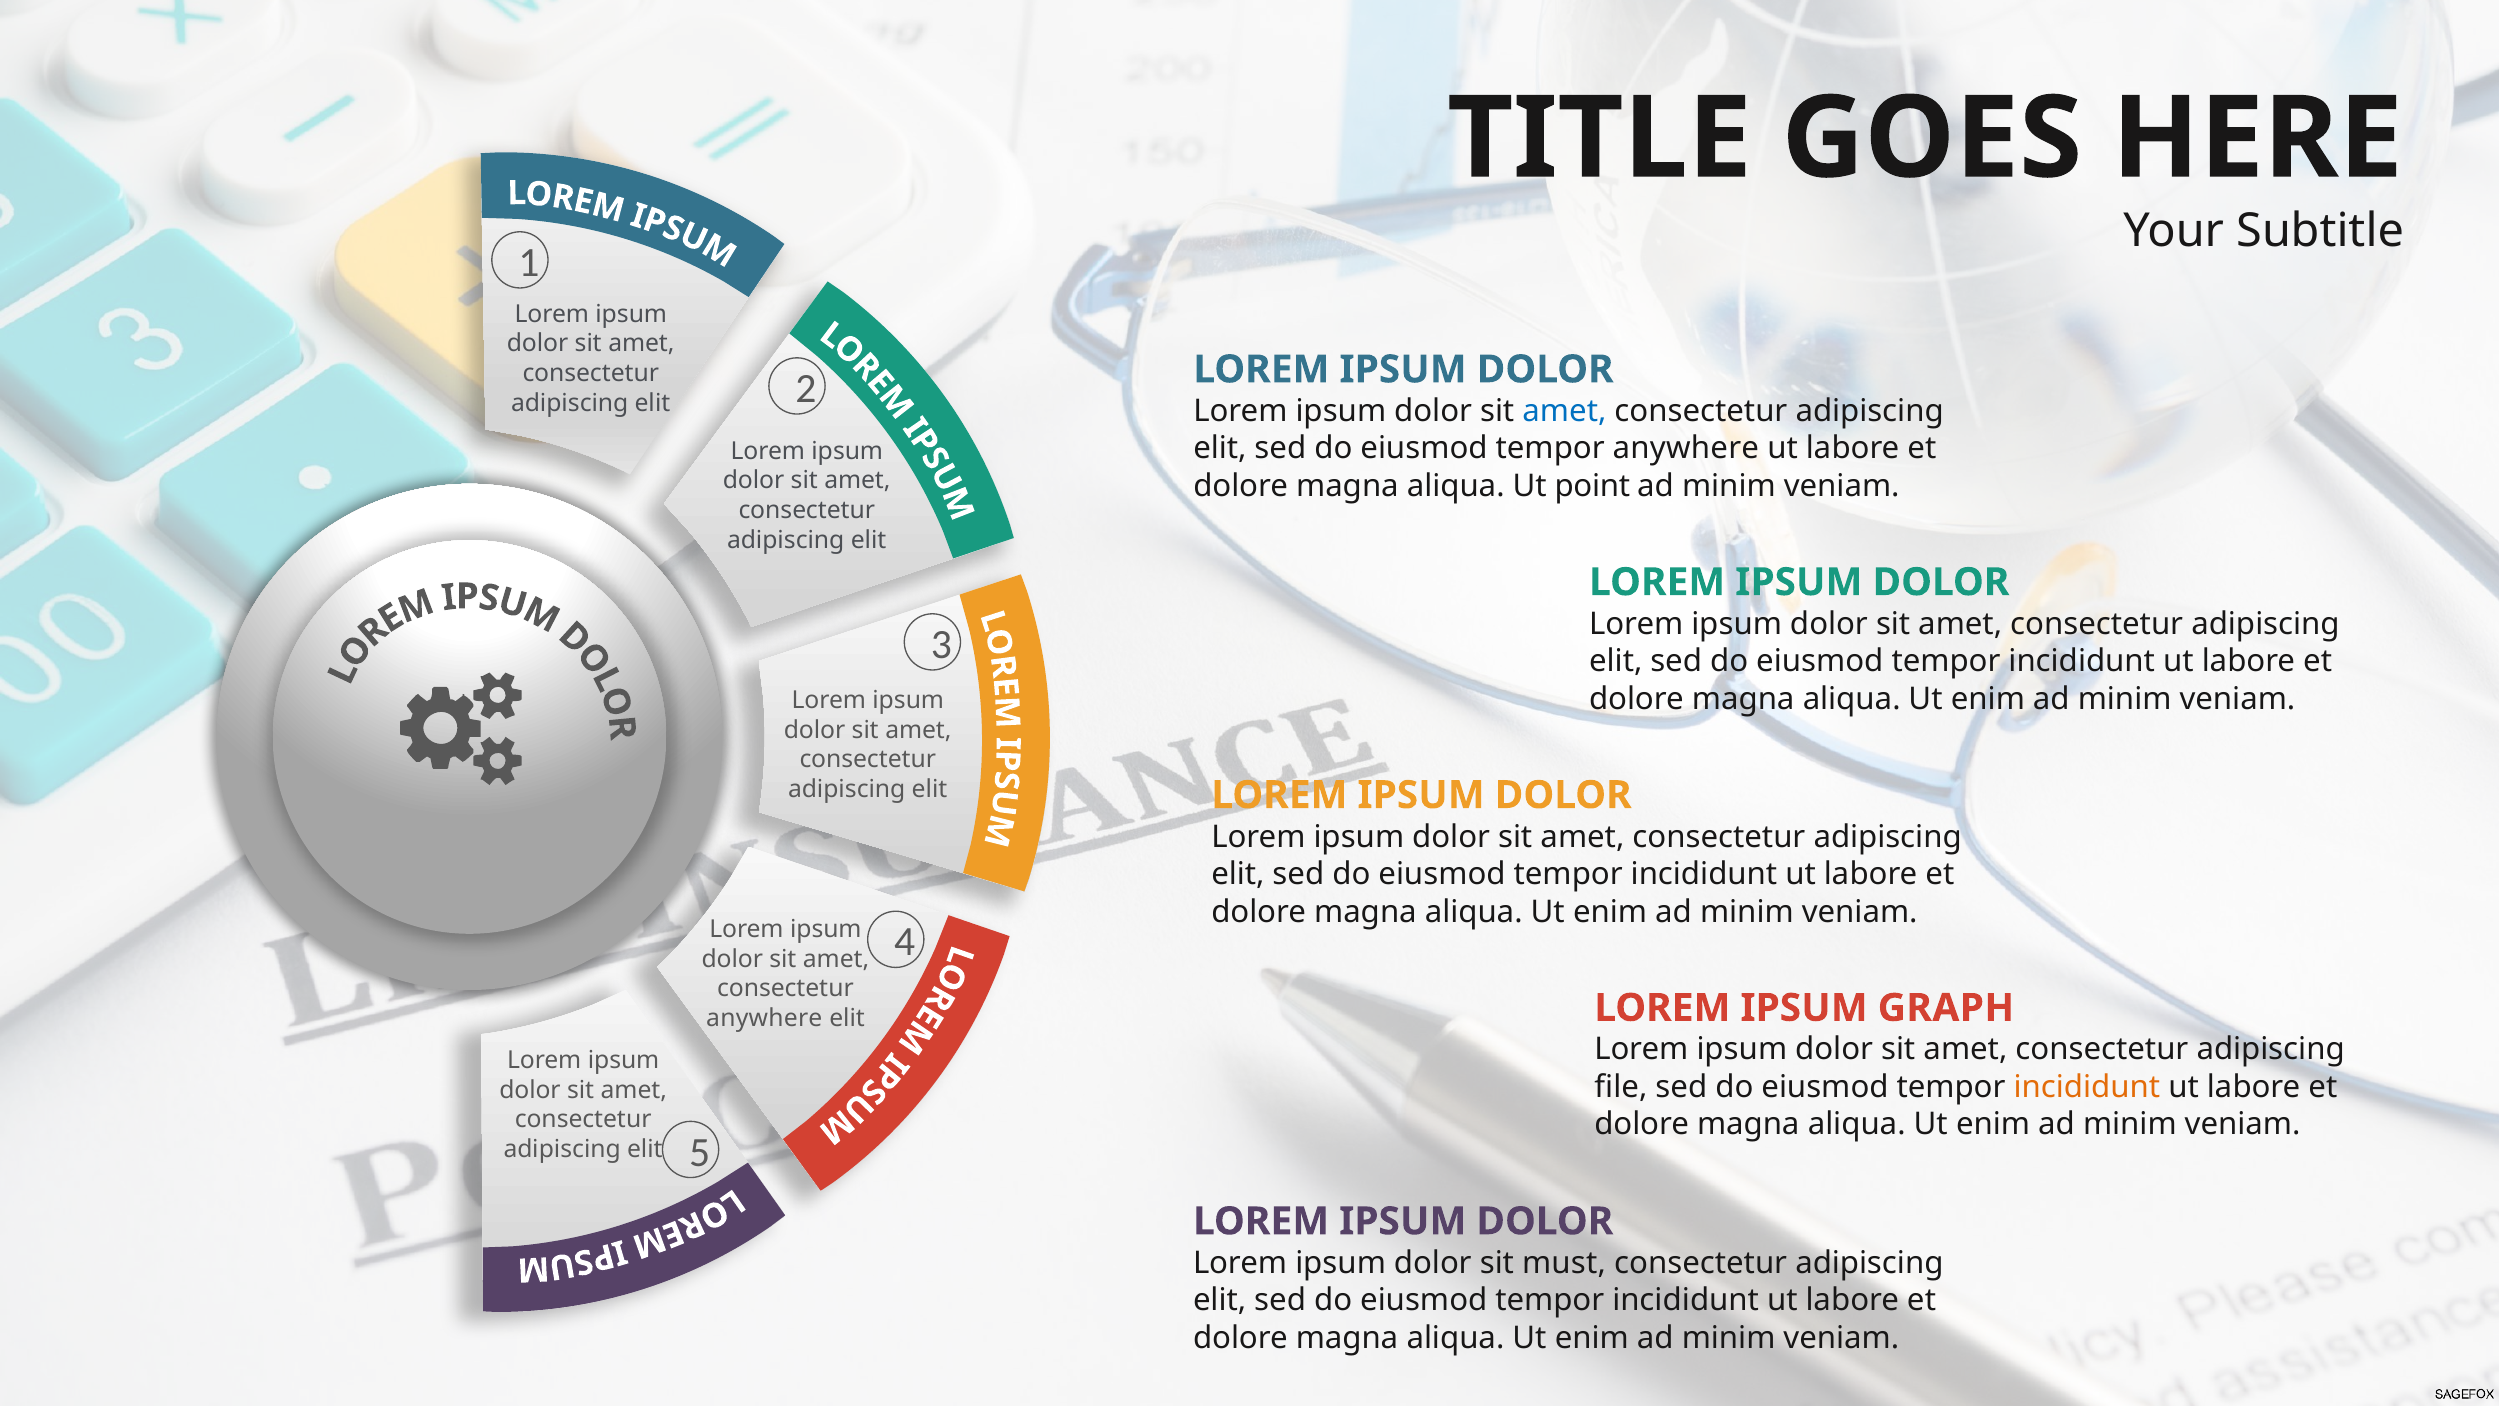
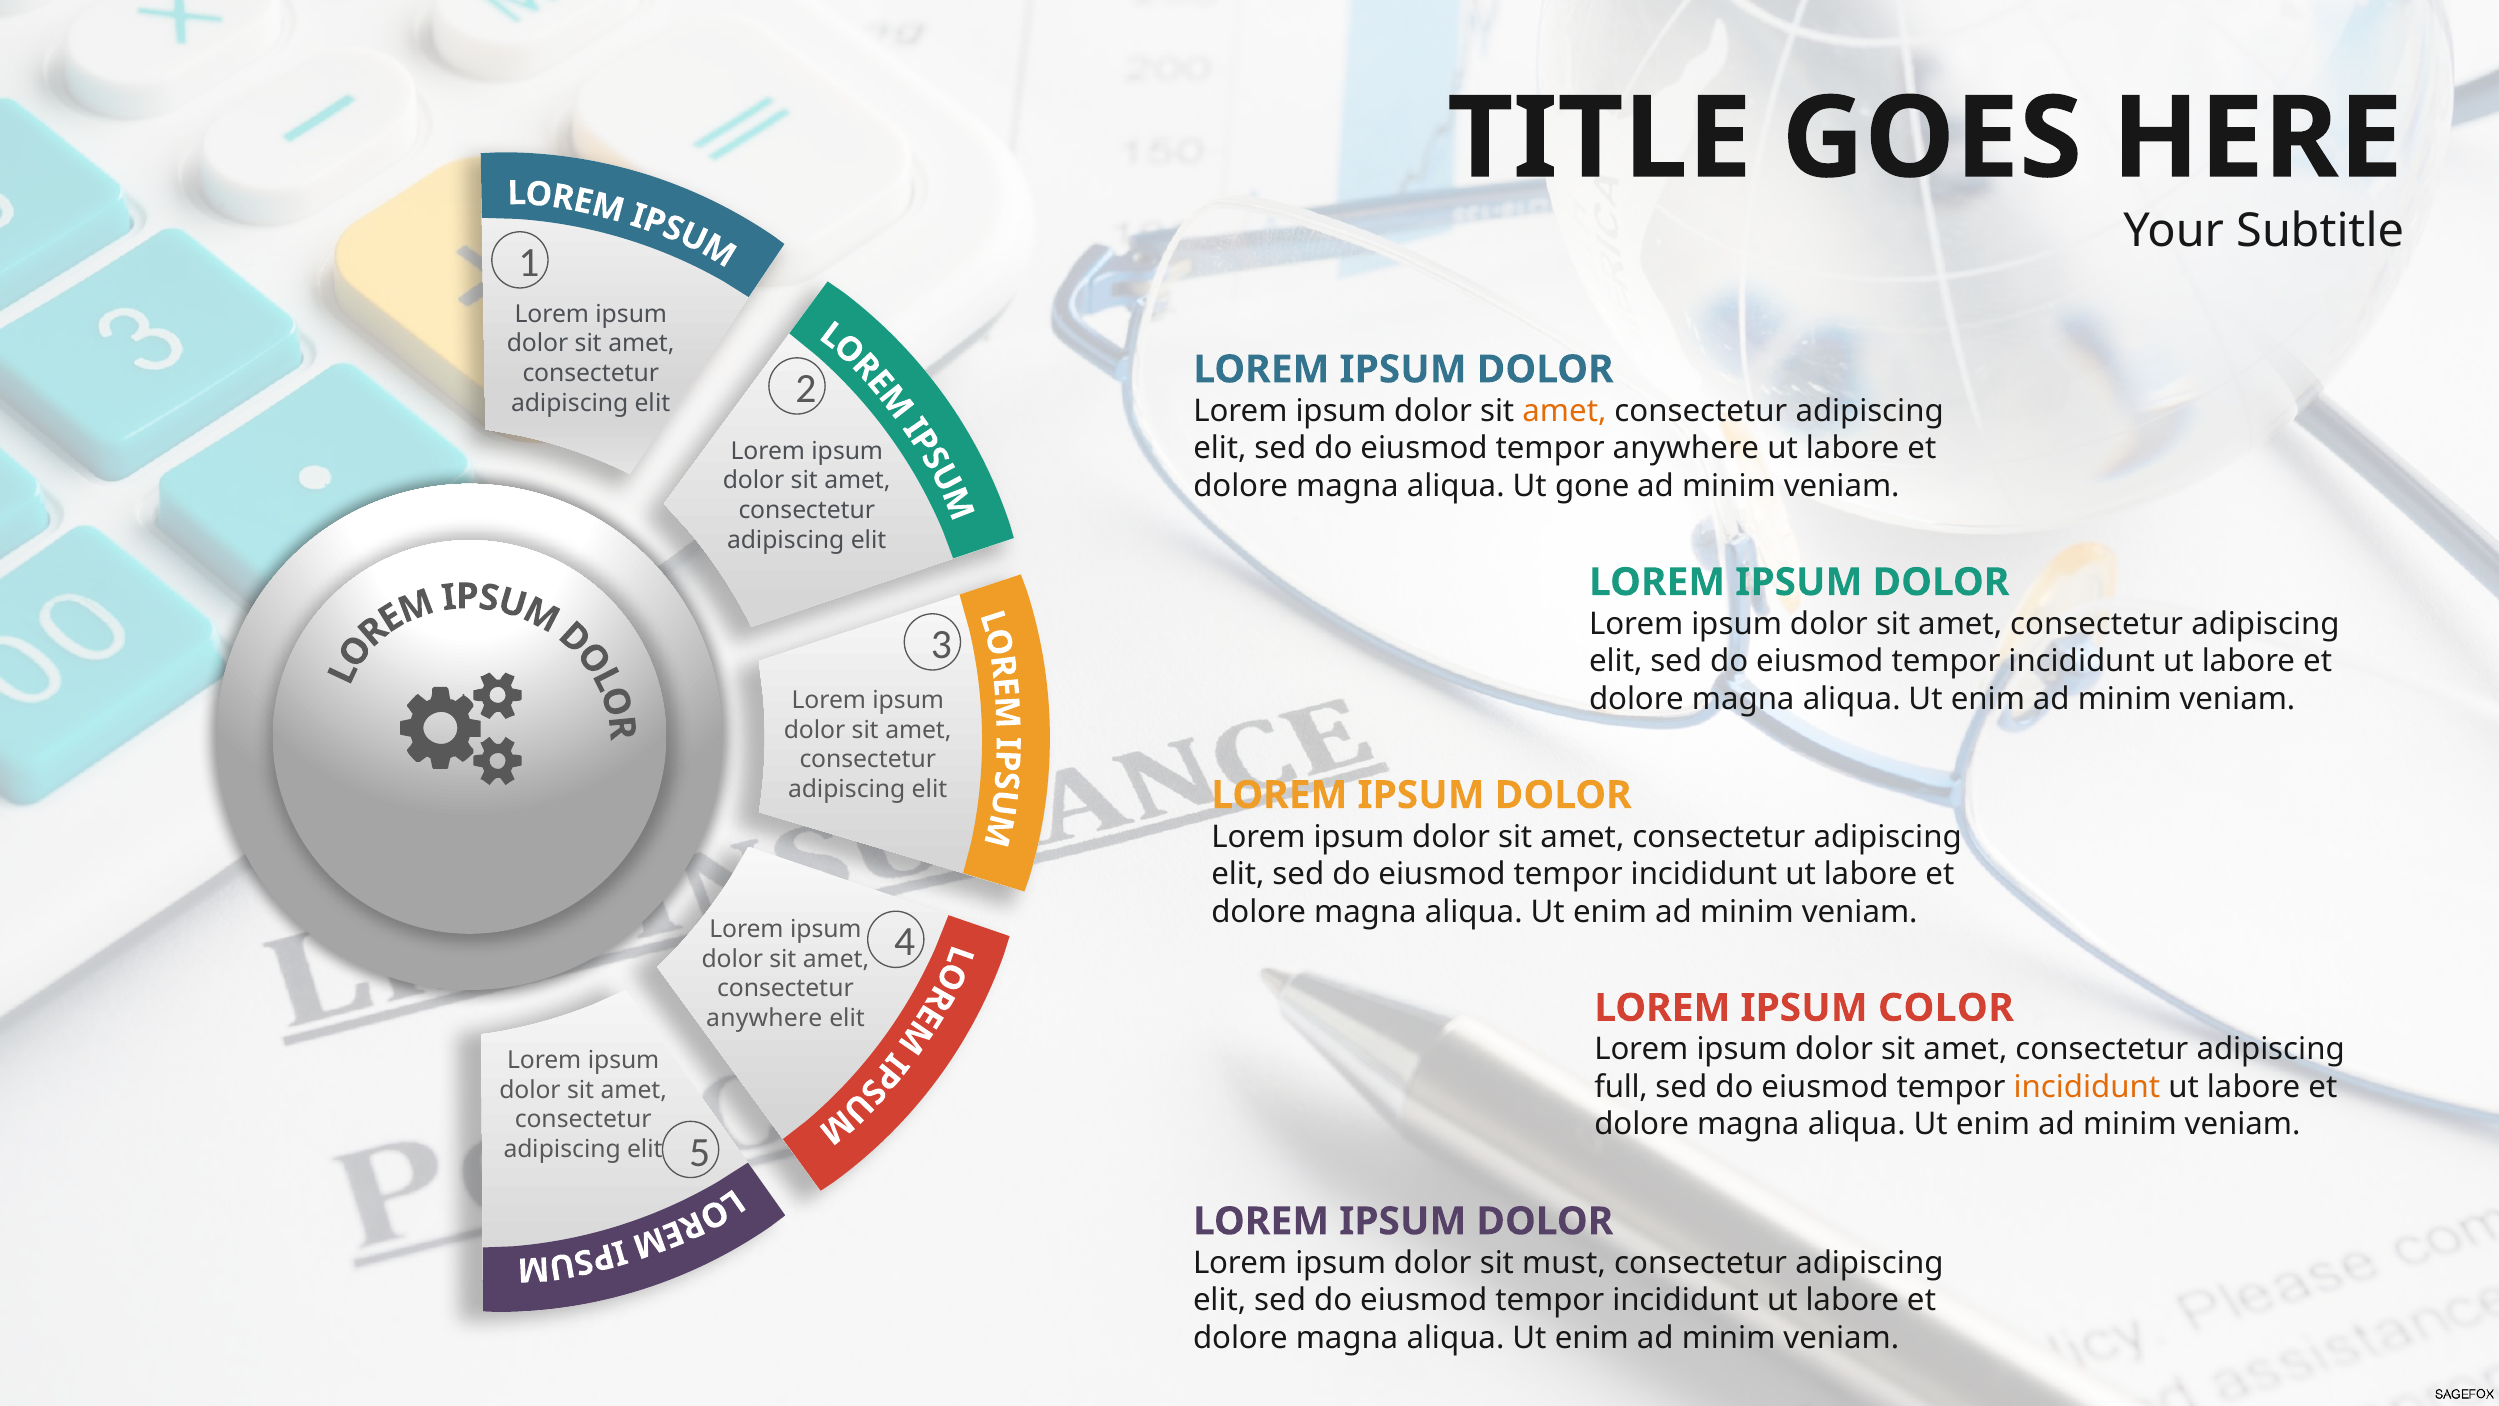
amet colour: blue -> orange (1564, 411)
point: point -> gone (1592, 486)
GRAPH: GRAPH -> COLOR (1946, 1008)
file: file -> full (1621, 1087)
